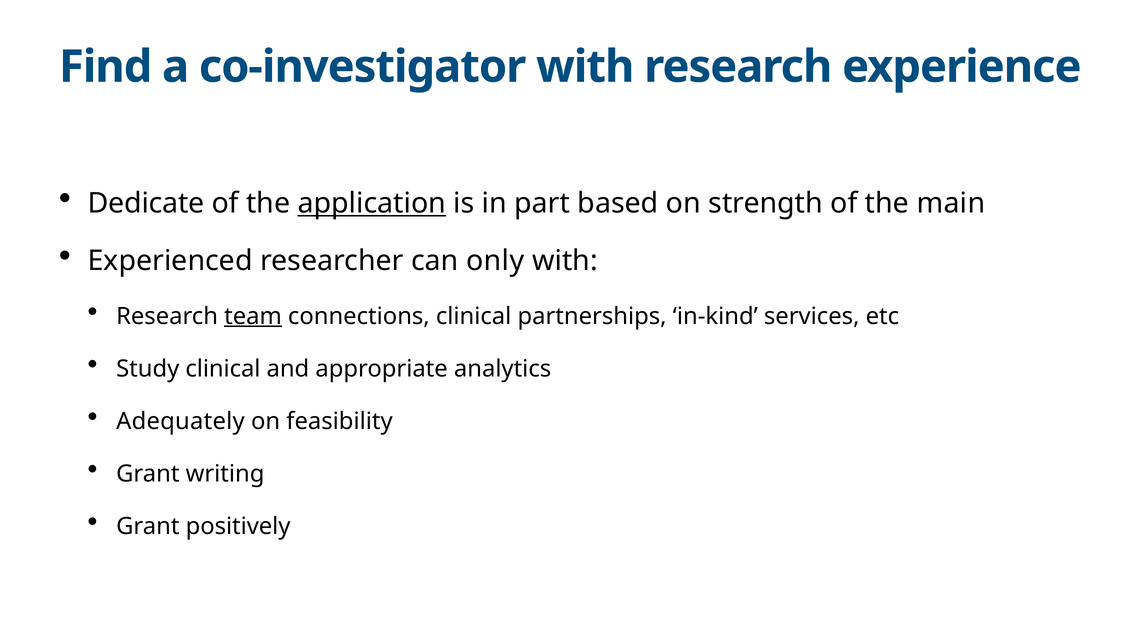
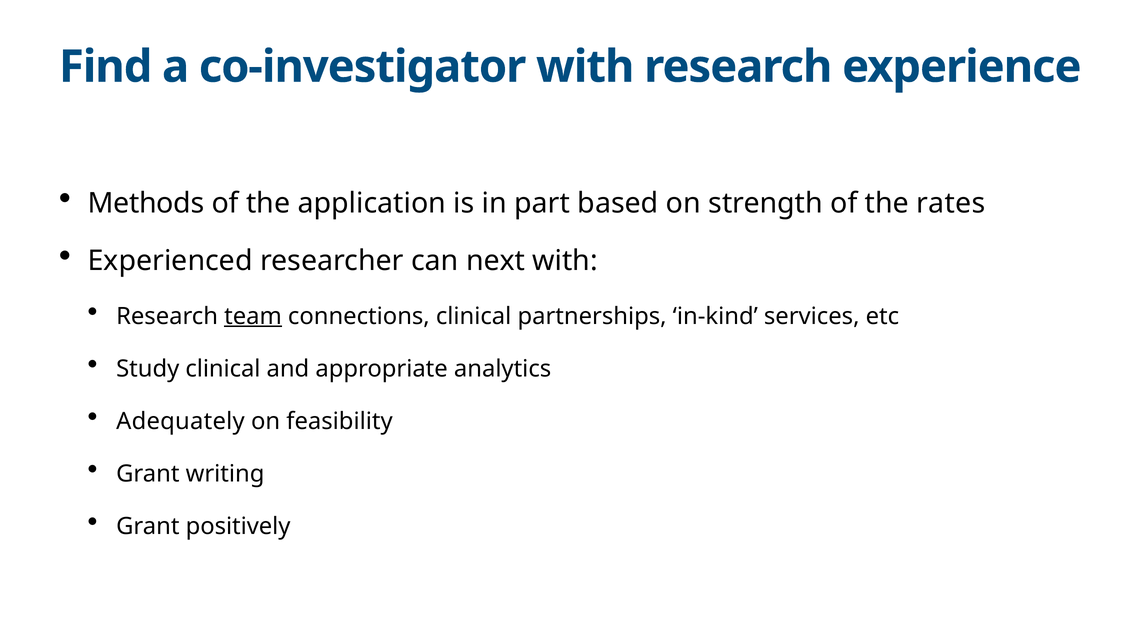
Dedicate: Dedicate -> Methods (146, 204)
application underline: present -> none (372, 204)
main: main -> rates (951, 204)
only: only -> next (495, 261)
